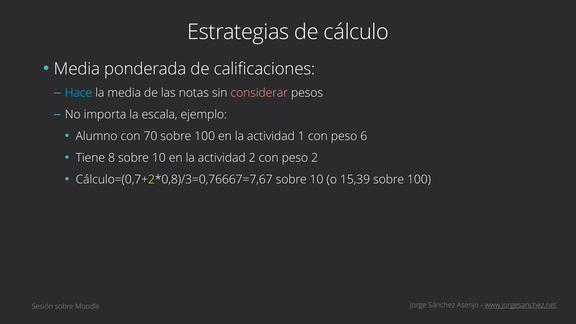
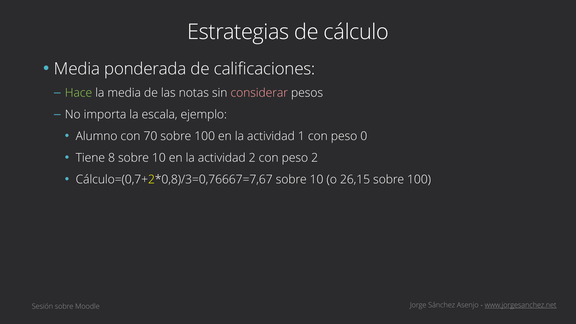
Hace colour: light blue -> light green (79, 93)
6: 6 -> 0 (364, 136)
15,39: 15,39 -> 26,15 (355, 179)
